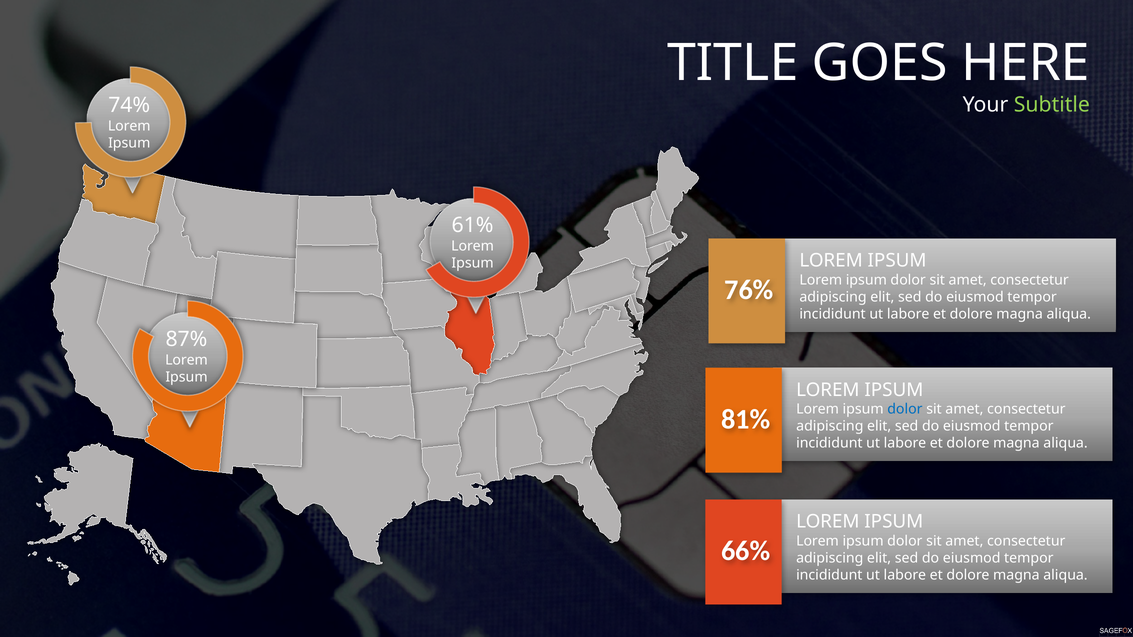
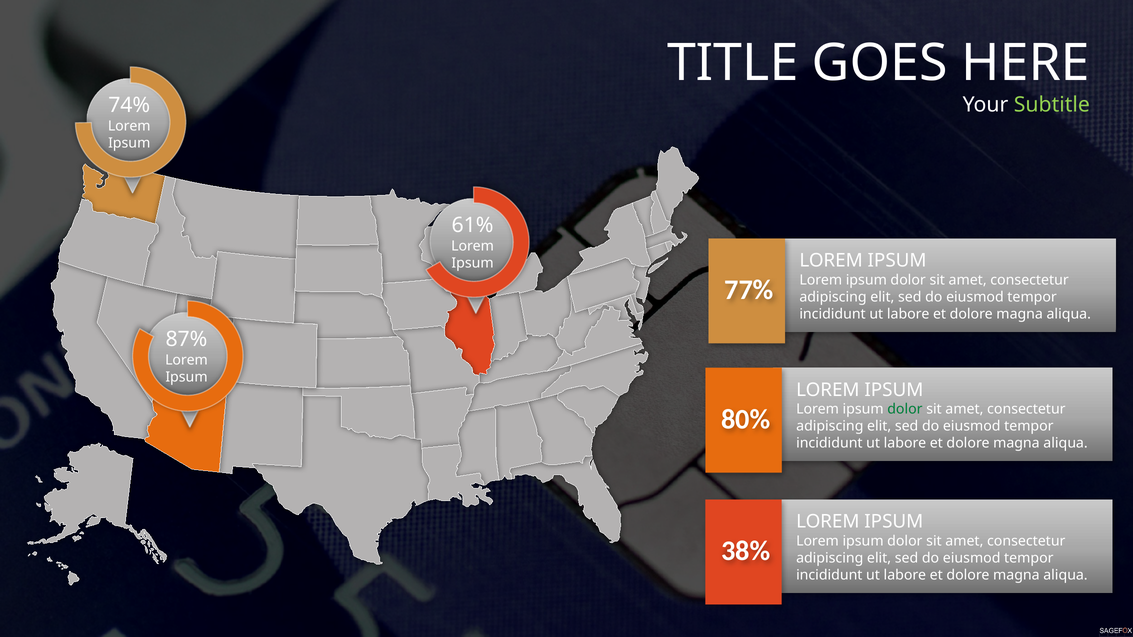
76%: 76% -> 77% (749, 290)
dolor colour: blue -> green (905, 410)
81%: 81% -> 80% (746, 419)
66%: 66% -> 38% (746, 551)
